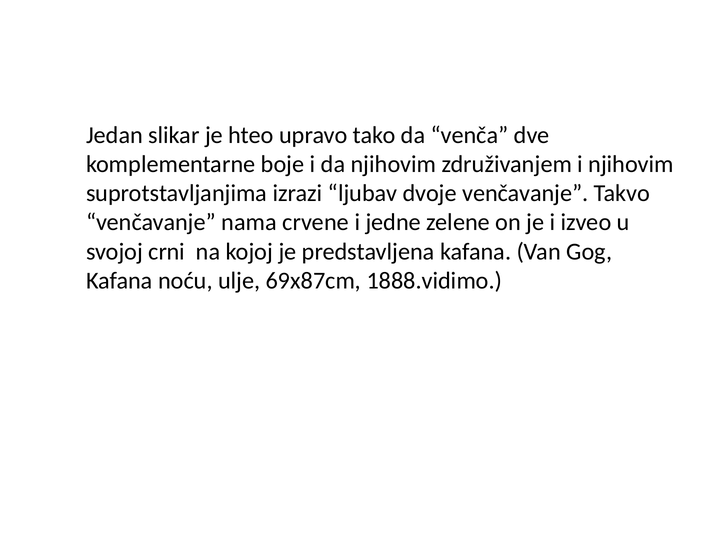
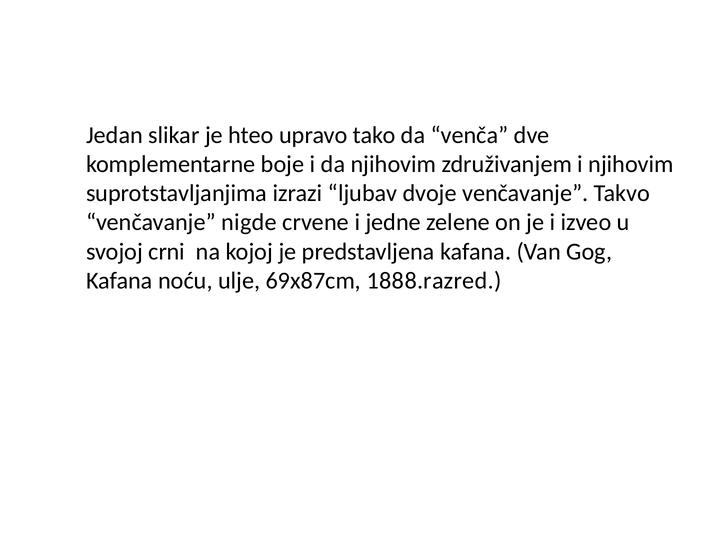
nama: nama -> nigde (249, 222)
1888.vidimo: 1888.vidimo -> 1888.razred (434, 281)
